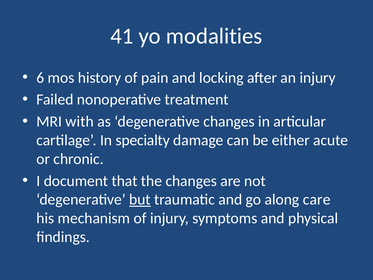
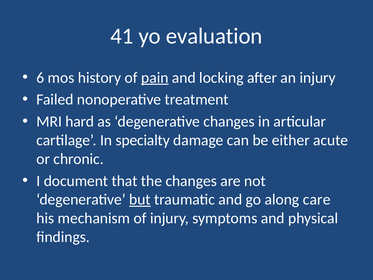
modalities: modalities -> evaluation (214, 36)
pain underline: none -> present (155, 78)
with: with -> hard (80, 121)
